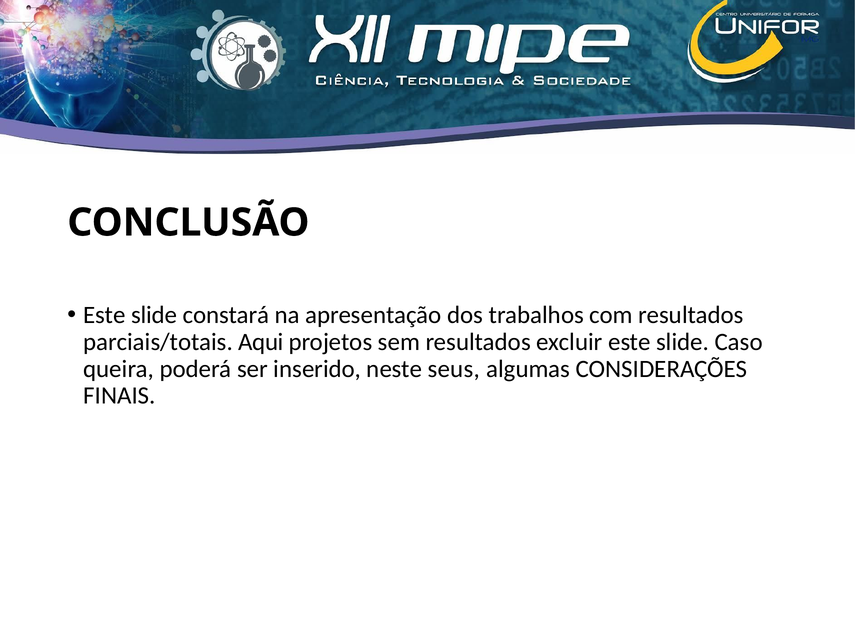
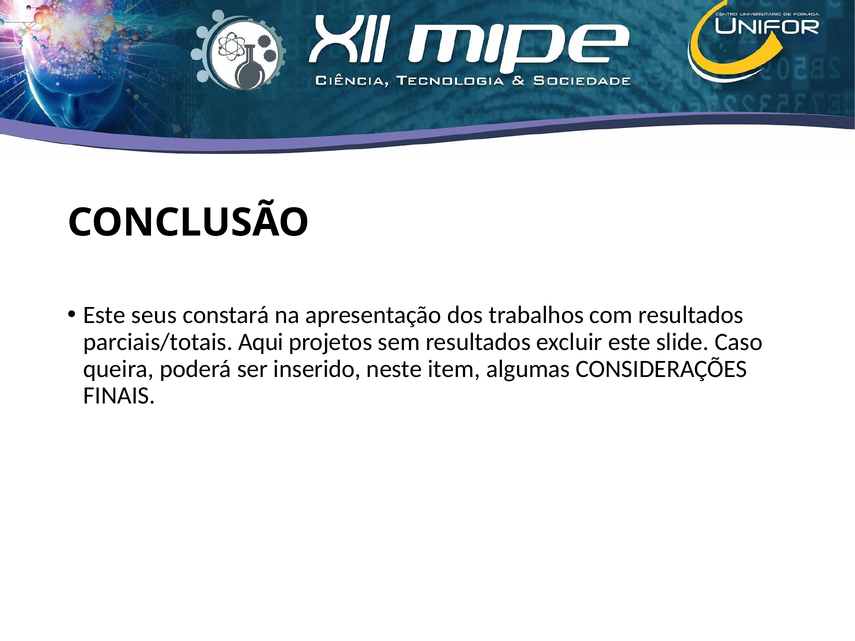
slide: slide -> seus (154, 315)
seus: seus -> item (454, 369)
